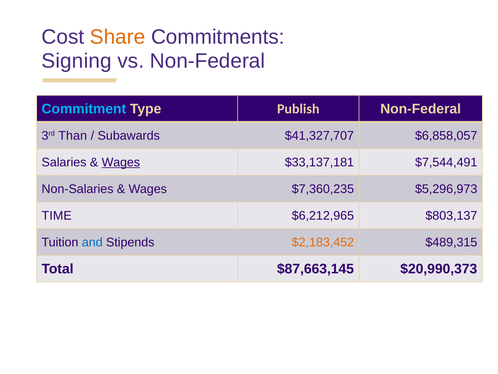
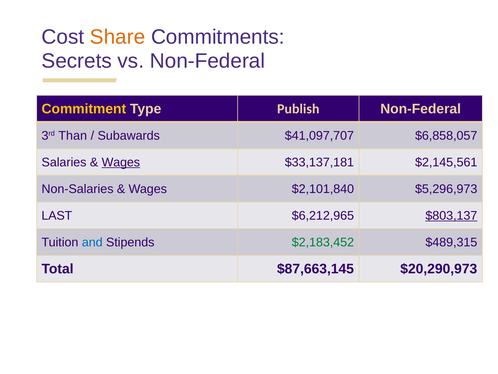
Signing: Signing -> Secrets (77, 61)
Commitment colour: light blue -> yellow (84, 109)
$41,327,707: $41,327,707 -> $41,097,707 (319, 135)
$7,544,491: $7,544,491 -> $2,145,561 (446, 162)
$7,360,235: $7,360,235 -> $2,101,840 (323, 189)
TIME: TIME -> LAST (57, 215)
$803,137 underline: none -> present (451, 215)
$2,183,452 colour: orange -> green (323, 242)
$20,990,373: $20,990,373 -> $20,290,973 (439, 269)
